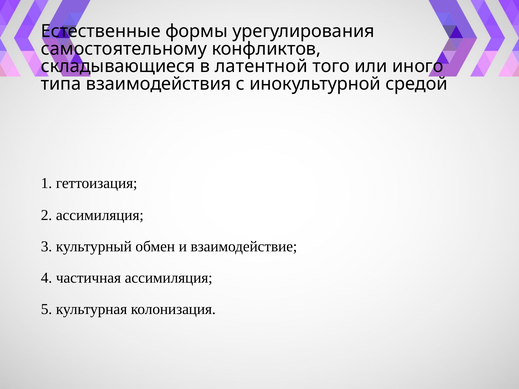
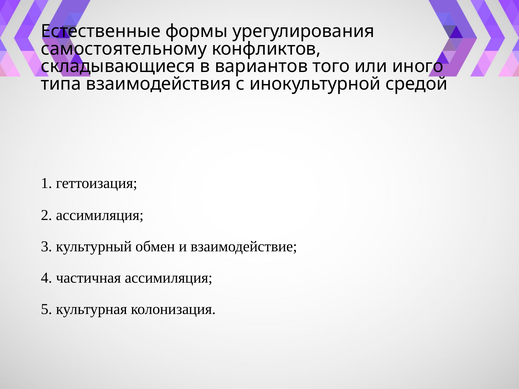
латентной: латентной -> вариантов (261, 66)
